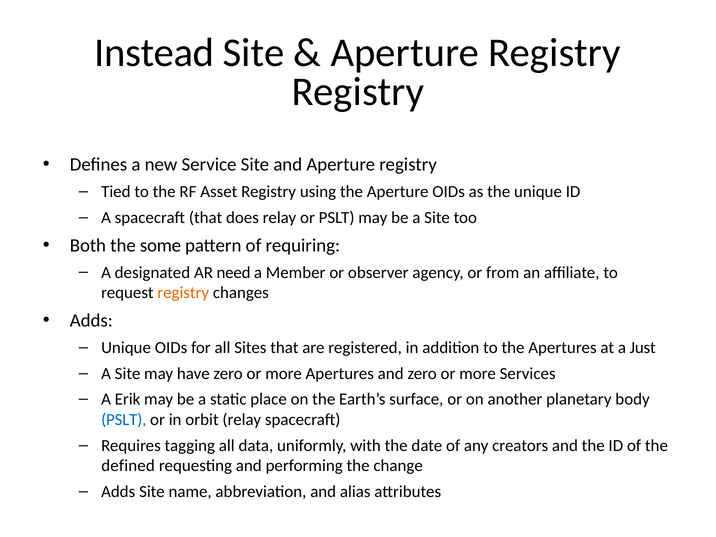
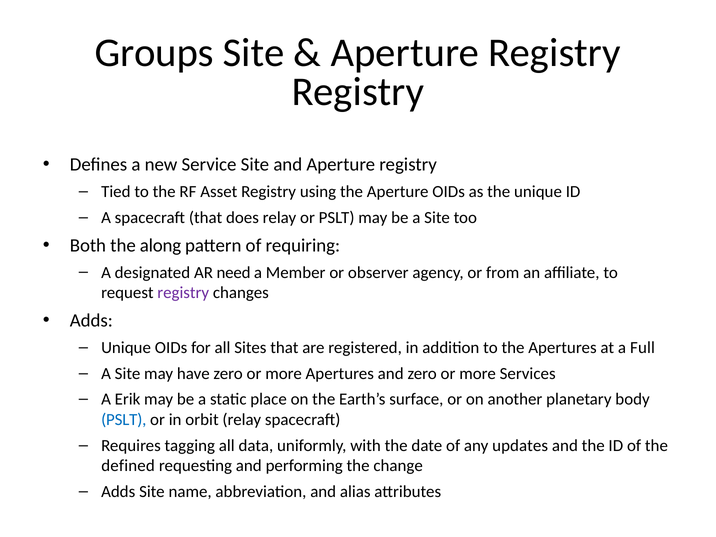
Instead: Instead -> Groups (154, 53)
some: some -> along (161, 246)
registry colour: orange -> purple (183, 293)
Just: Just -> Full (643, 348)
creators: creators -> updates (520, 446)
